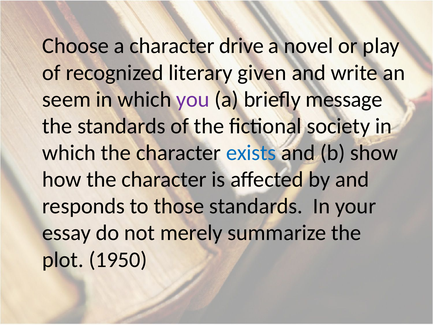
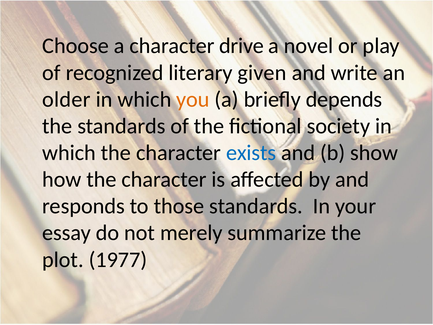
seem: seem -> older (66, 99)
you colour: purple -> orange (193, 99)
message: message -> depends (344, 99)
1950: 1950 -> 1977 (118, 259)
